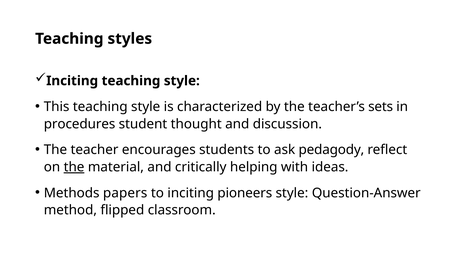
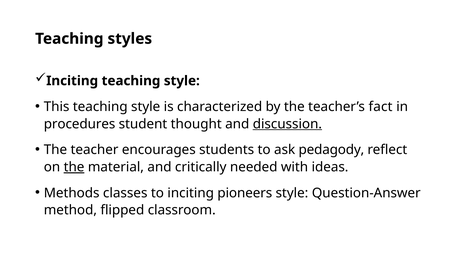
sets: sets -> fact (381, 107)
discussion underline: none -> present (287, 124)
helping: helping -> needed (254, 167)
papers: papers -> classes (125, 193)
